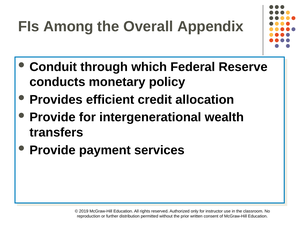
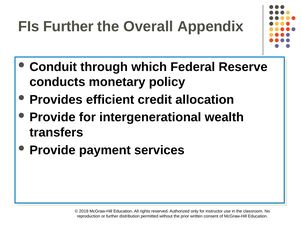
FIs Among: Among -> Further (68, 26)
